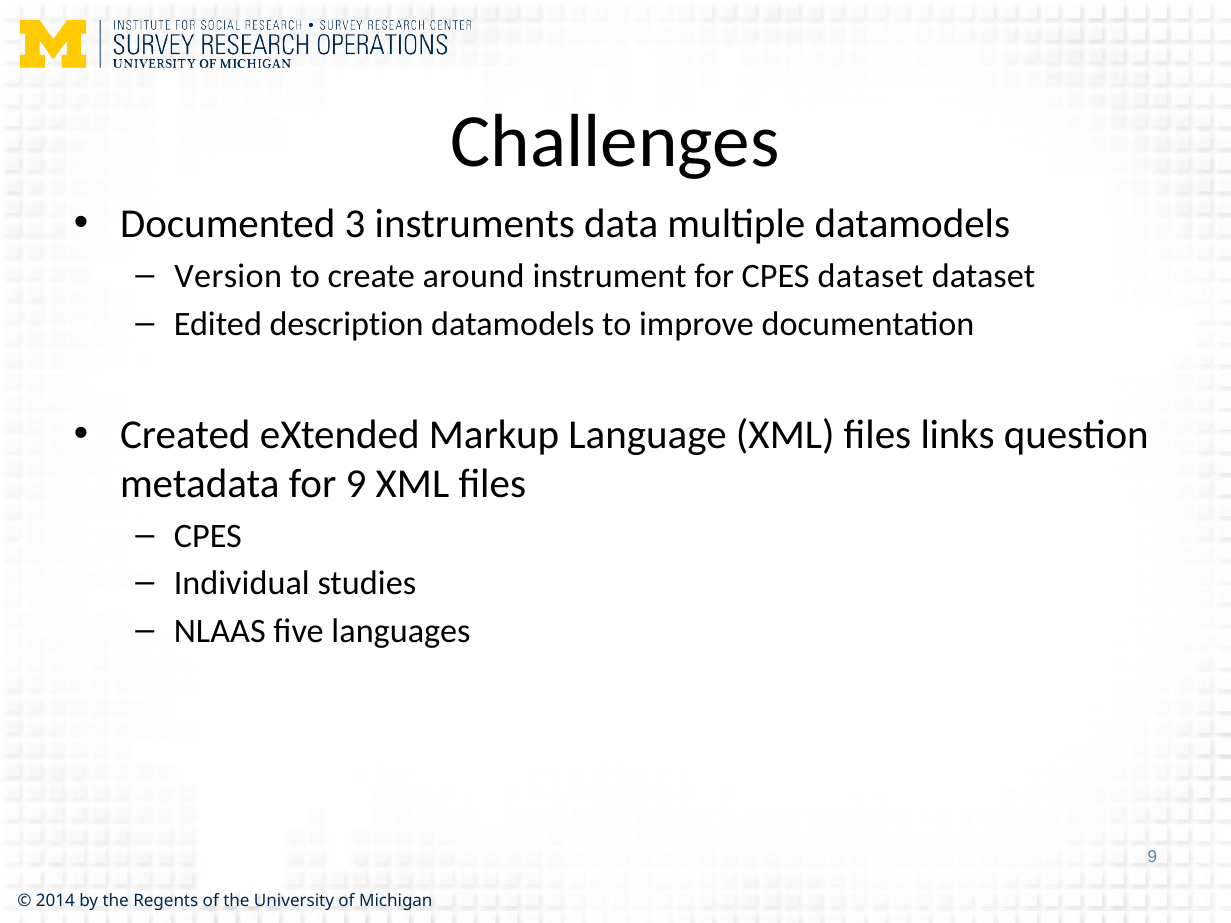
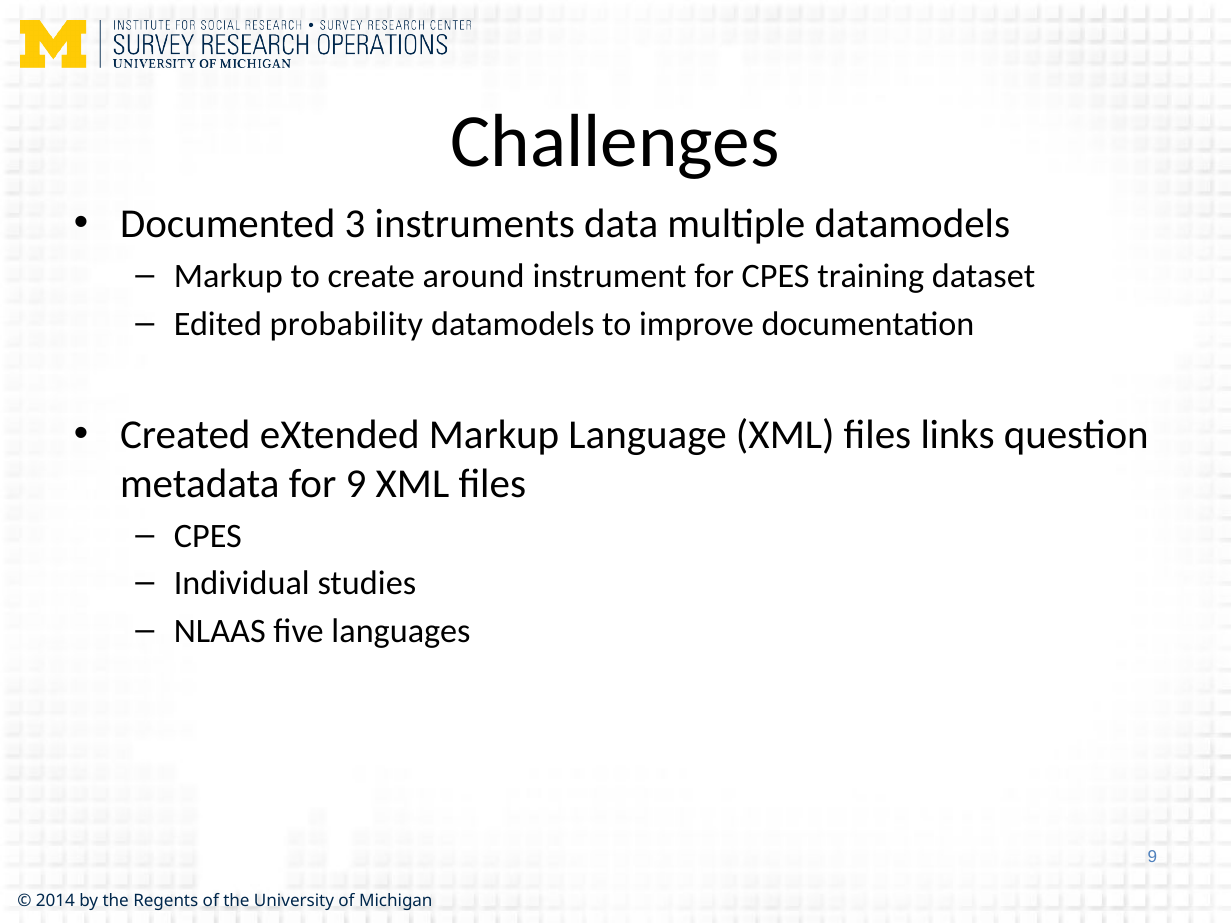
Version: Version -> Markup (228, 276)
CPES dataset: dataset -> training (871, 276)
description: description -> probability (346, 324)
